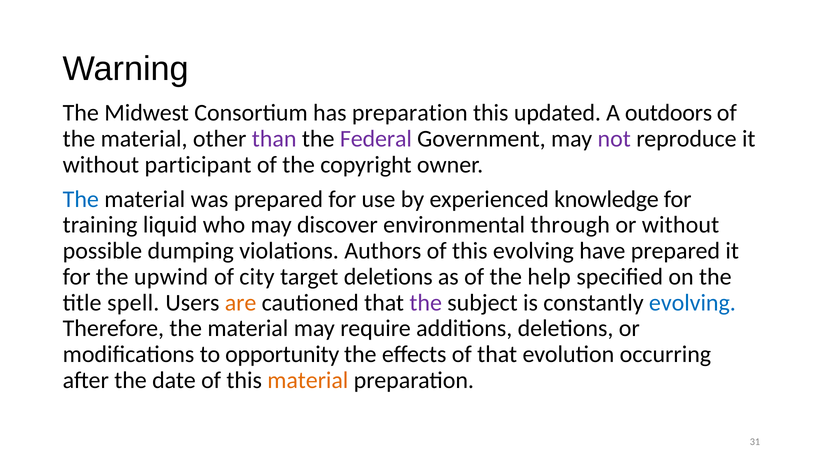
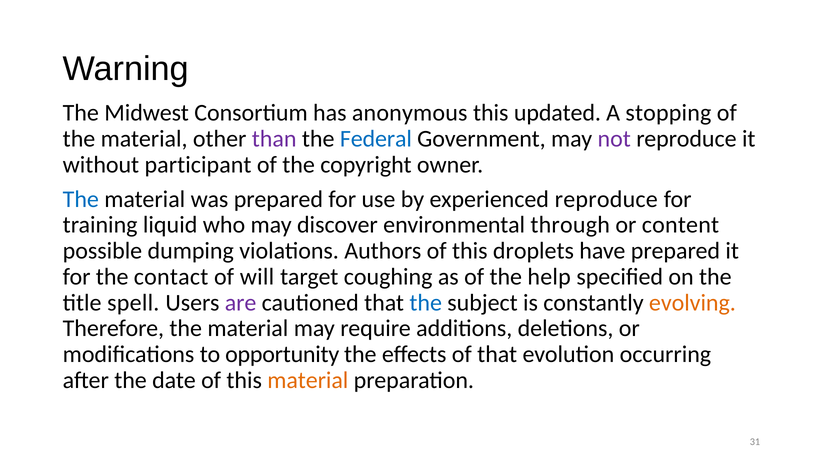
has preparation: preparation -> anonymous (410, 113)
outdoors: outdoors -> stopping (668, 113)
Federal colour: purple -> blue (376, 139)
experienced knowledge: knowledge -> reproduce (606, 199)
or without: without -> content (680, 225)
this evolving: evolving -> droplets (533, 251)
upwind: upwind -> contact (171, 277)
city: city -> will (257, 277)
target deletions: deletions -> coughing (388, 277)
are colour: orange -> purple (241, 303)
the colour: purple -> blue (426, 303)
evolving colour: blue -> orange (692, 303)
